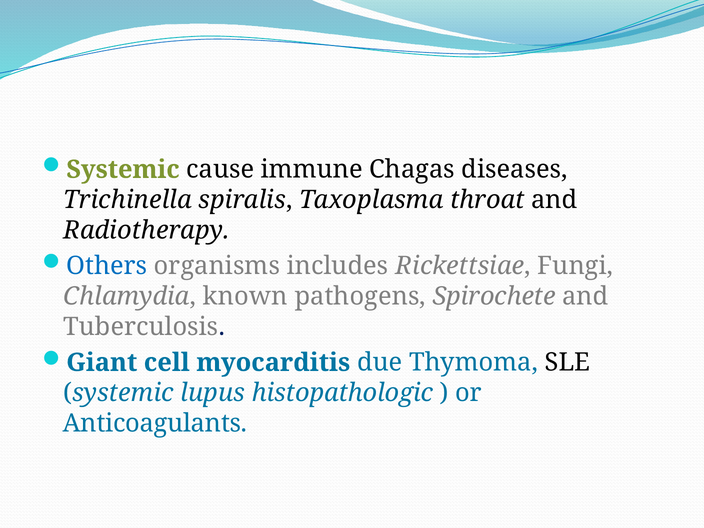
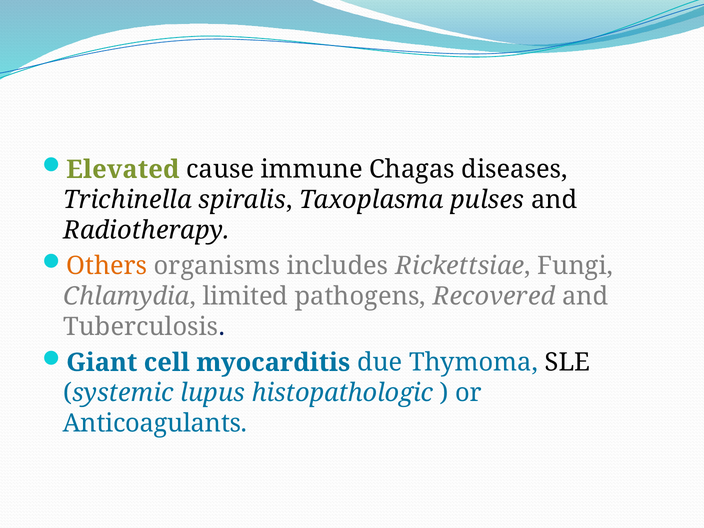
Systemic: Systemic -> Elevated (123, 169)
throat: throat -> pulses (487, 200)
Others colour: blue -> orange (107, 266)
known: known -> limited (245, 297)
Spirochete: Spirochete -> Recovered (494, 297)
